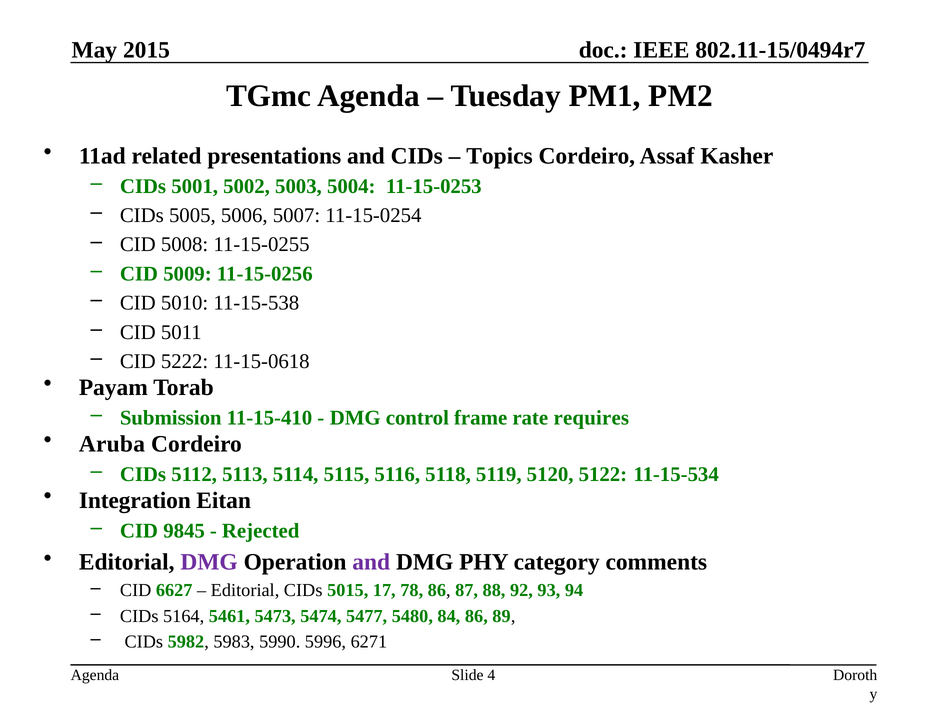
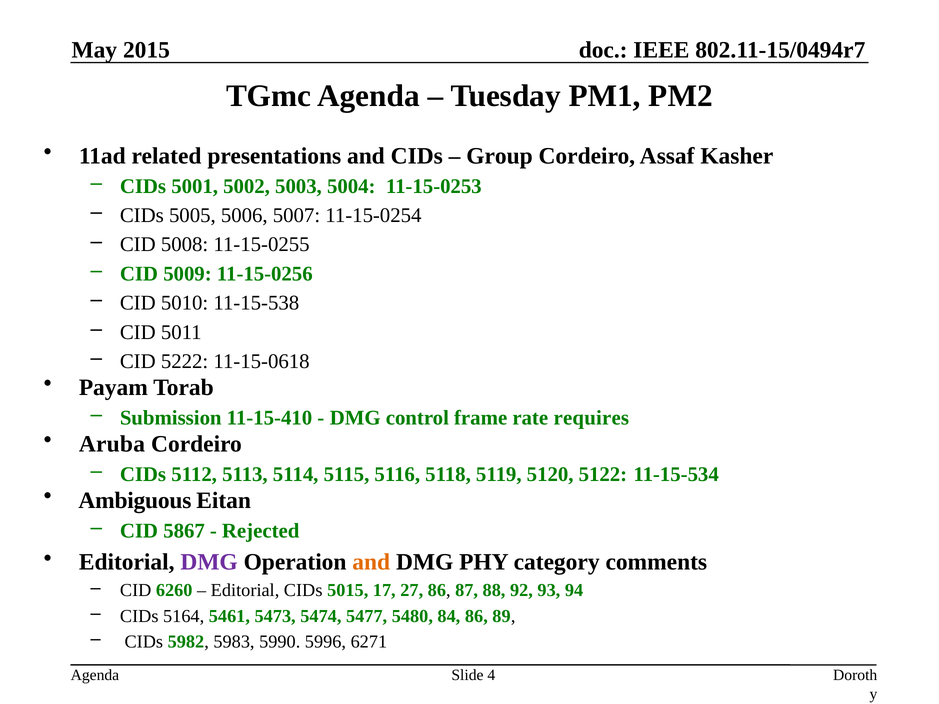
Topics: Topics -> Group (500, 156)
Integration: Integration -> Ambiguous (135, 500)
9845: 9845 -> 5867 (184, 531)
and colour: purple -> orange (371, 562)
6627: 6627 -> 6260 (174, 591)
78: 78 -> 27 (412, 591)
